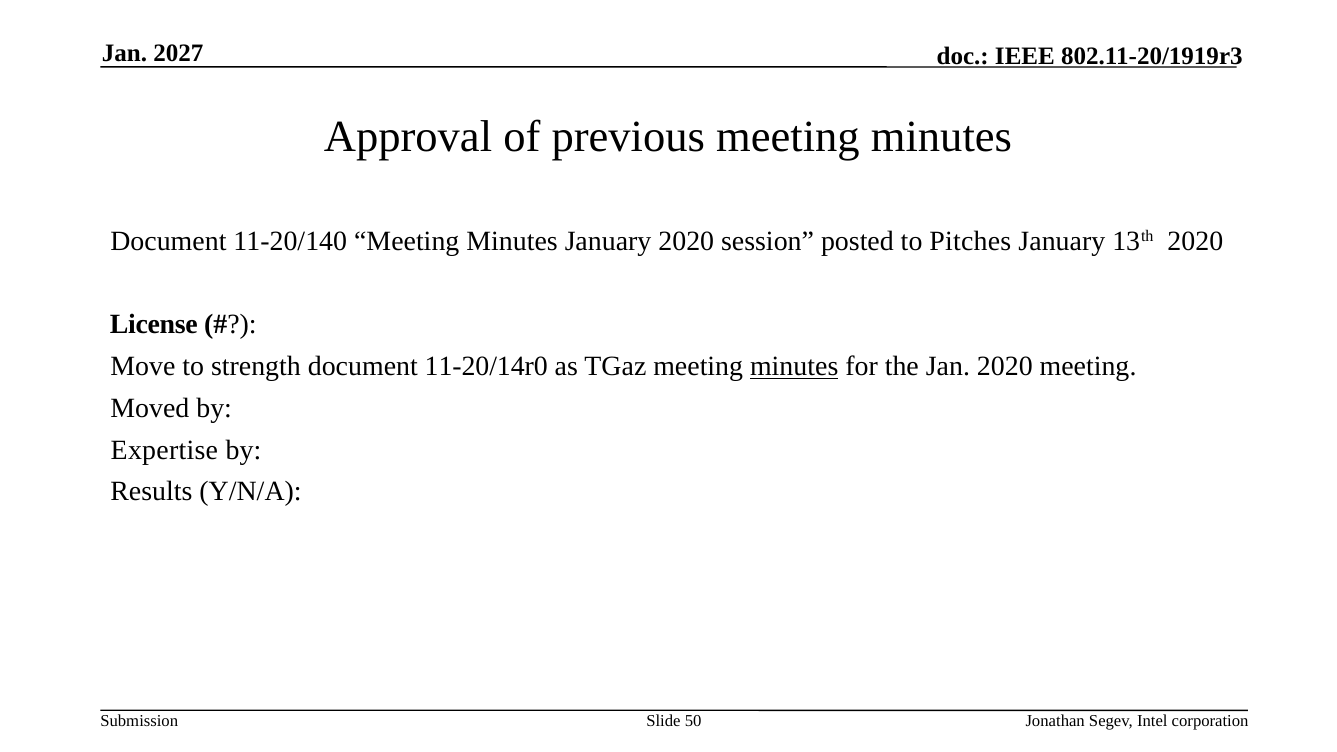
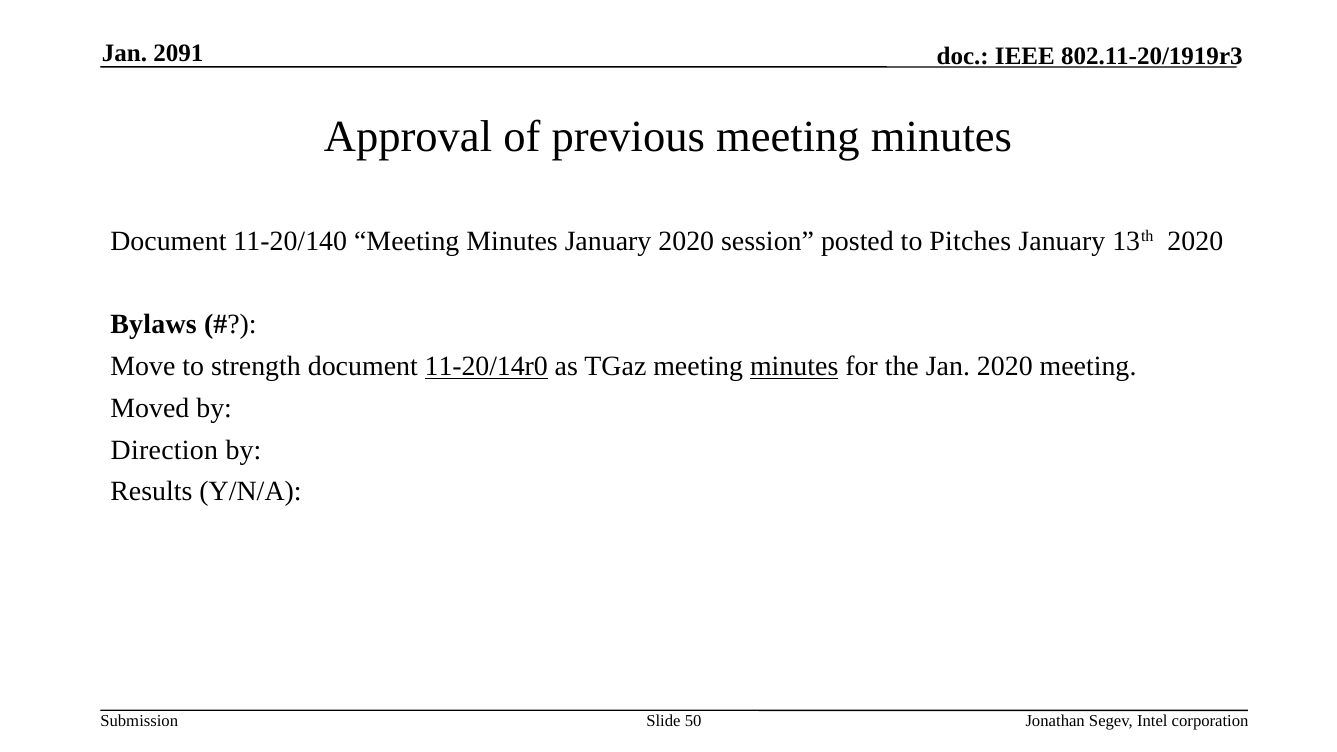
2027: 2027 -> 2091 (178, 53)
License: License -> Bylaws (154, 325)
11-20/14r0 underline: none -> present (486, 366)
Expertise: Expertise -> Direction (164, 450)
